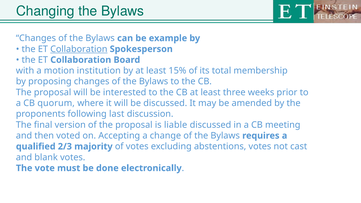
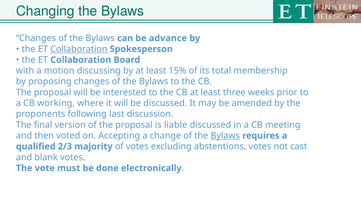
example: example -> advance (168, 38)
institution: institution -> discussing (99, 71)
quorum: quorum -> working (56, 103)
Bylaws underline: none -> present (225, 136)
